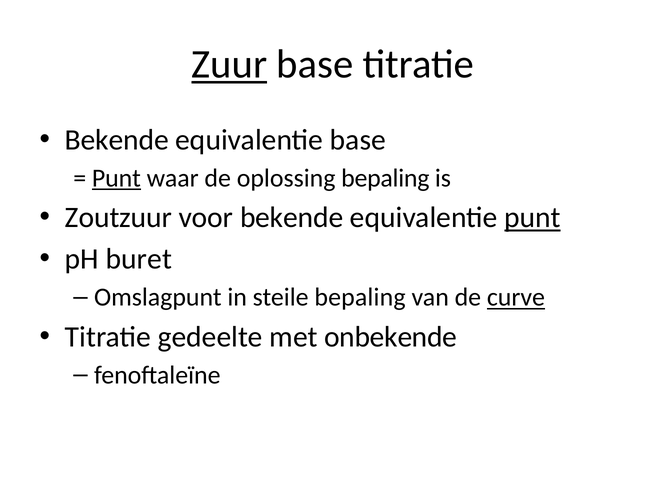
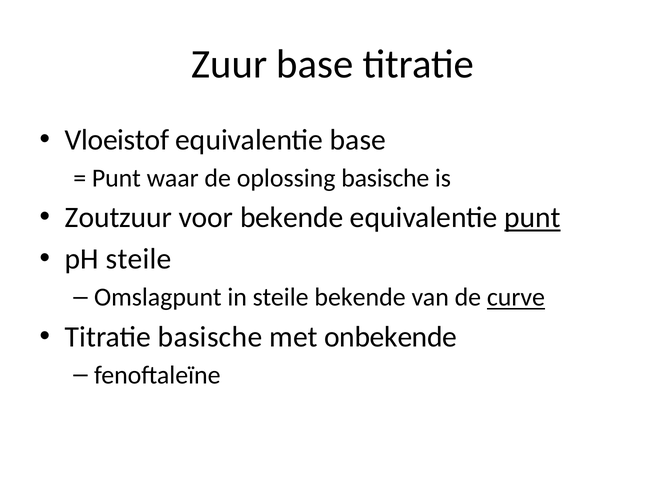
Zuur underline: present -> none (229, 64)
Bekende: Bekende -> Vloeistof (117, 140)
Punt underline: present -> none (116, 178)
oplossing bepaling: bepaling -> basische (385, 178)
pH buret: buret -> steile (139, 259)
steile bepaling: bepaling -> bekende (360, 297)
Titratie gedeelte: gedeelte -> basische (210, 337)
